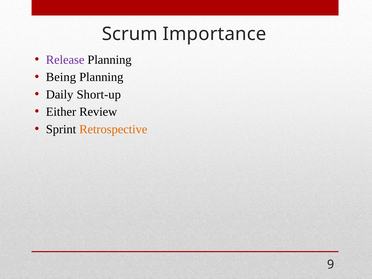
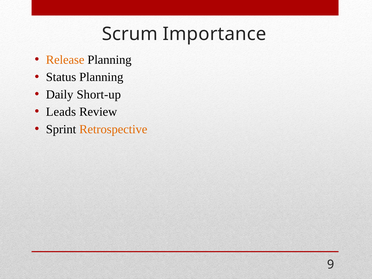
Release colour: purple -> orange (65, 60)
Being: Being -> Status (61, 77)
Either: Either -> Leads (61, 112)
